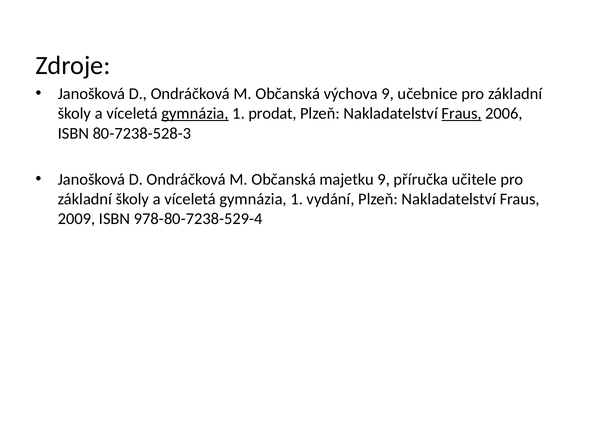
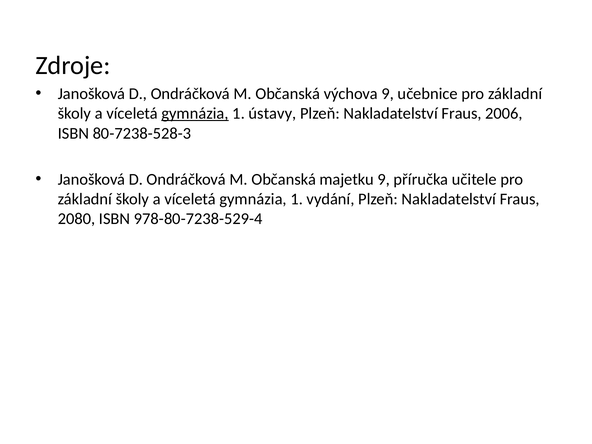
prodat: prodat -> ústavy (272, 114)
Fraus underline: present -> none (462, 114)
2009: 2009 -> 2080 (76, 219)
